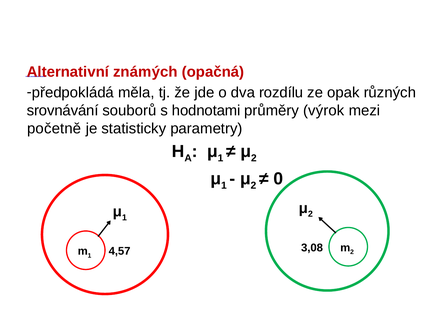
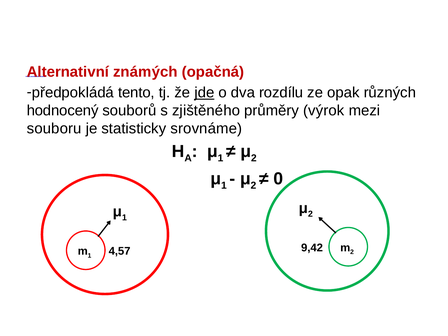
měla: měla -> tento (136, 93)
jde underline: none -> present (204, 93)
srovnávání: srovnávání -> hodnocený (63, 111)
hodnotami: hodnotami -> zjištěného (206, 111)
početně: početně -> souboru (54, 128)
parametry: parametry -> srovnáme (206, 128)
3,08: 3,08 -> 9,42 (312, 248)
